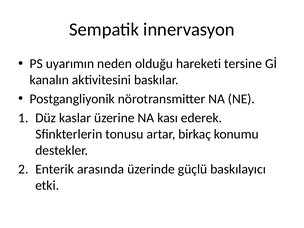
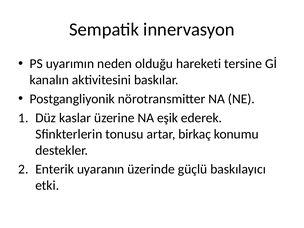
kası: kası -> eşik (168, 118)
arasında: arasında -> uyaranın (101, 169)
